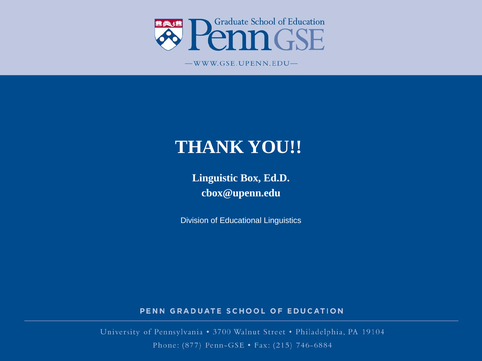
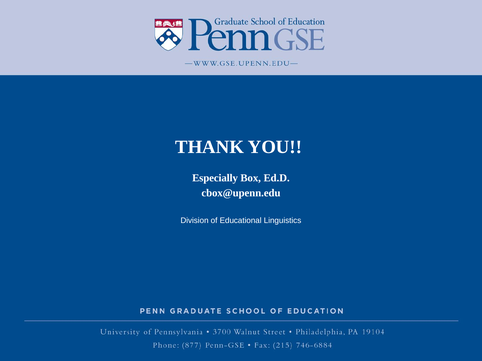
Linguistic: Linguistic -> Especially (215, 178)
